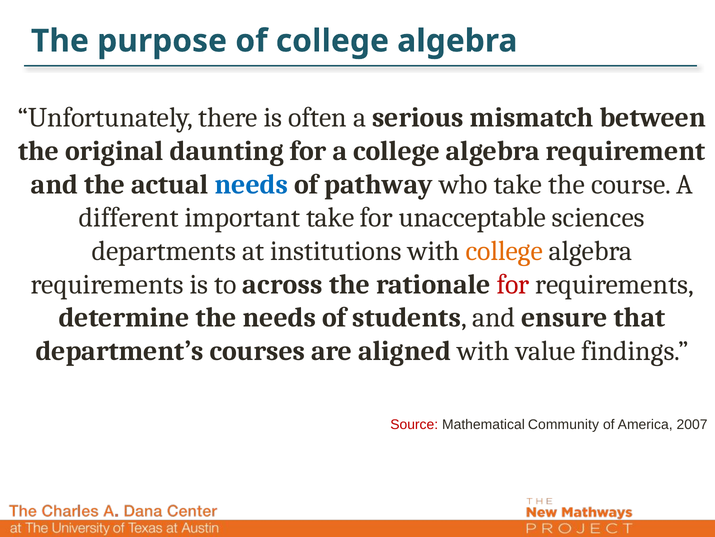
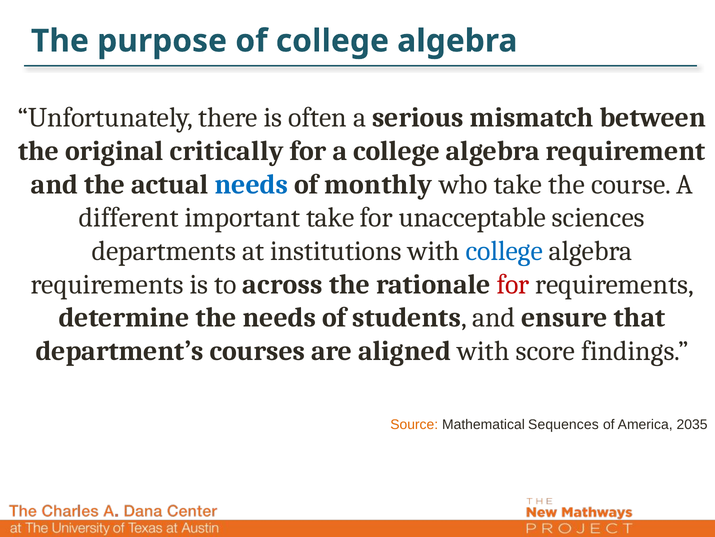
daunting: daunting -> critically (227, 151)
pathway: pathway -> monthly (378, 184)
college colour: orange -> blue (504, 251)
value: value -> score (545, 351)
Source colour: red -> orange (414, 424)
Community: Community -> Sequences (563, 424)
2007: 2007 -> 2035 (692, 424)
